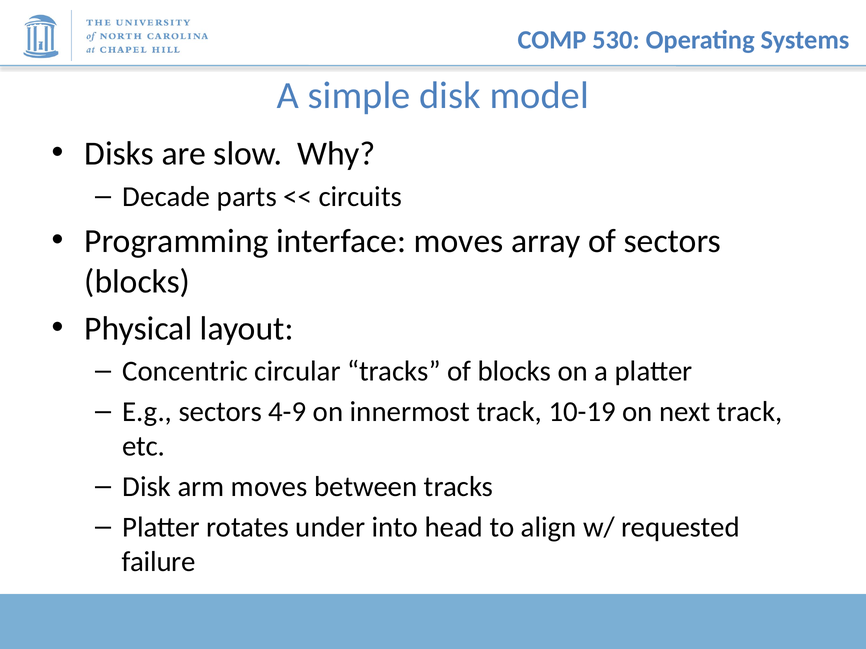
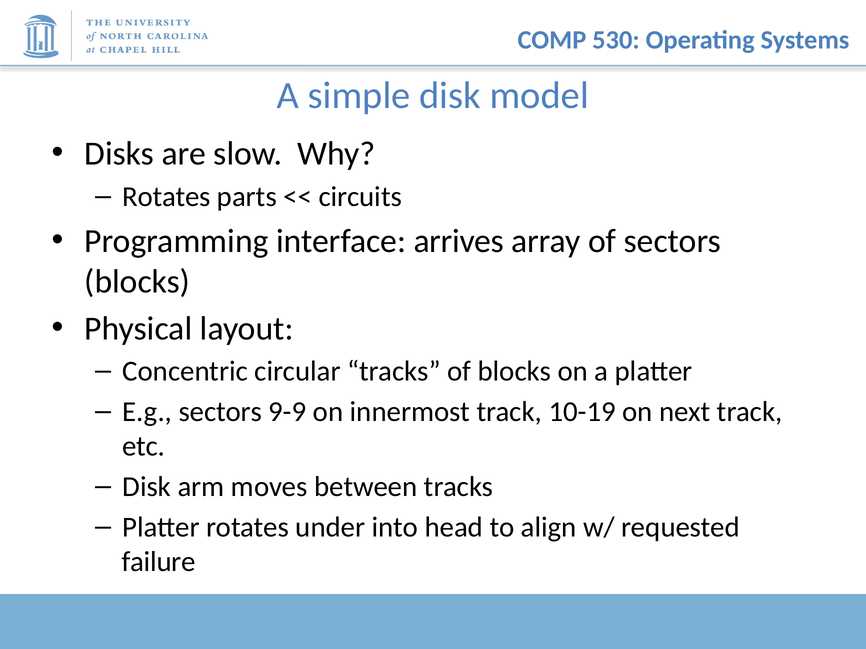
Decade: Decade -> Rotates (166, 197)
interface moves: moves -> arrives (459, 241)
4-9: 4-9 -> 9-9 (287, 412)
